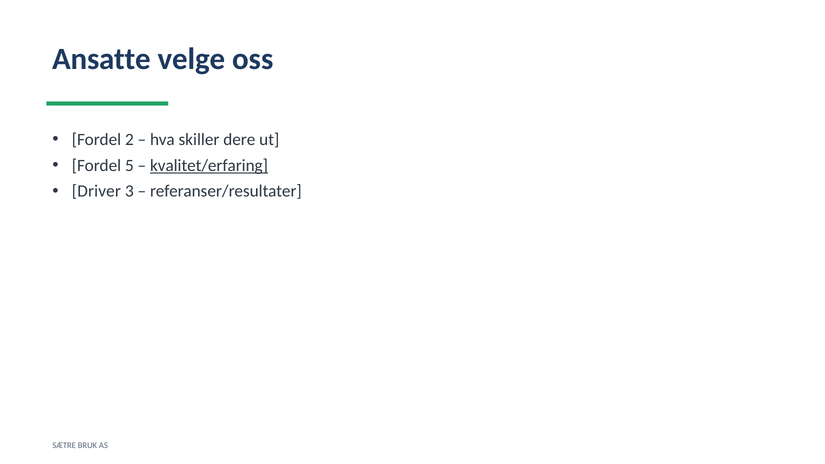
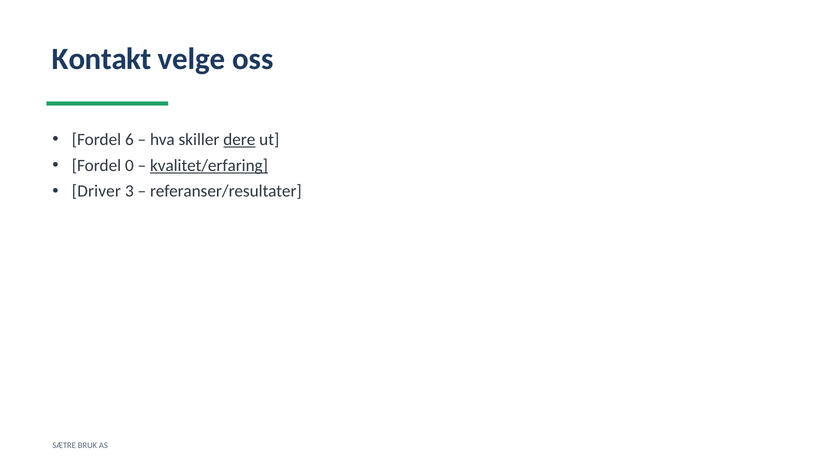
Ansatte: Ansatte -> Kontakt (102, 59)
2: 2 -> 6 (129, 140)
dere underline: none -> present (239, 140)
5: 5 -> 0 (129, 166)
